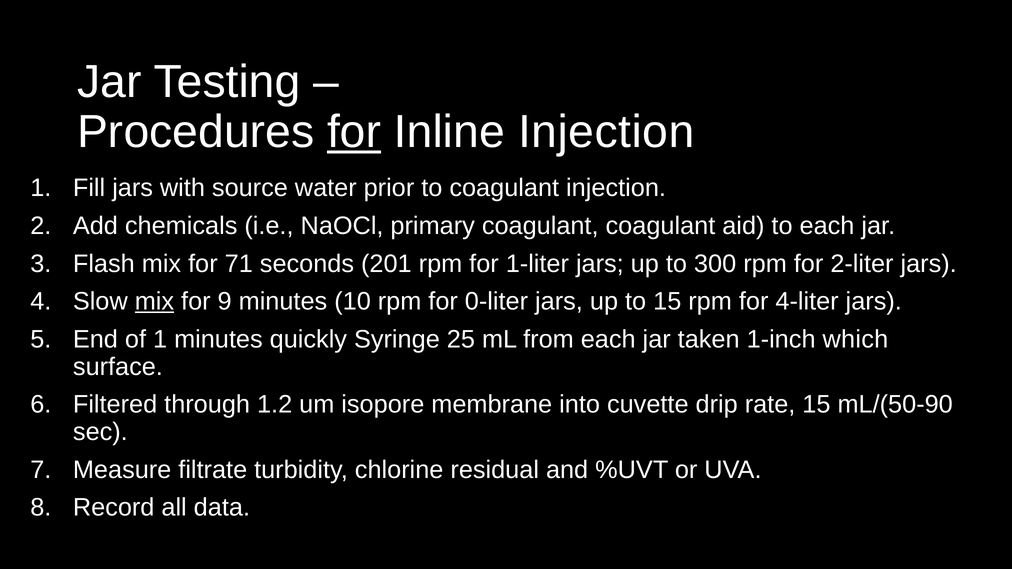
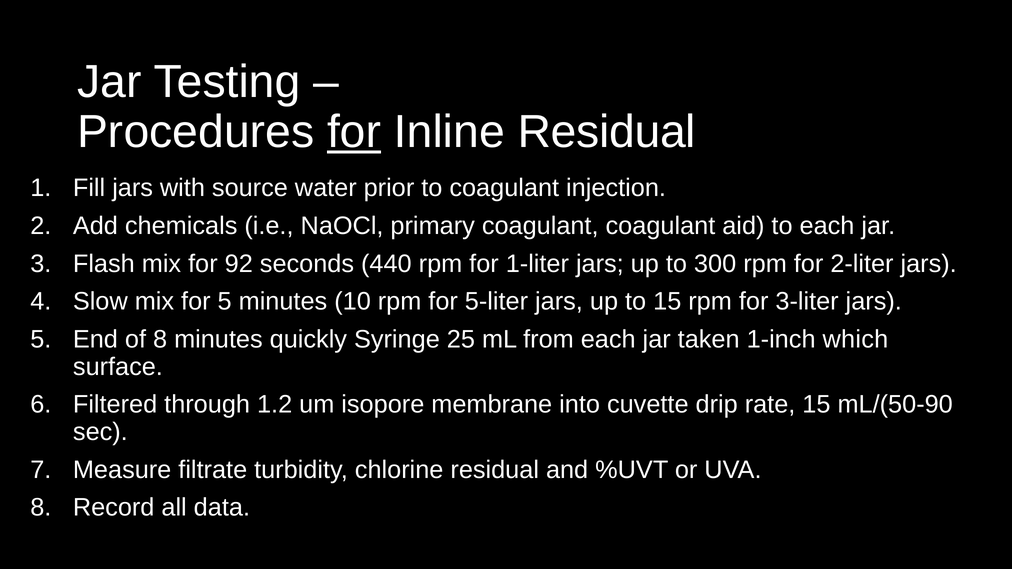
Inline Injection: Injection -> Residual (607, 132)
71: 71 -> 92 (239, 264)
201: 201 -> 440 (386, 264)
mix underline: present -> none (154, 302)
for 9: 9 -> 5 (225, 302)
0-liter: 0-liter -> 5-liter (496, 302)
4-liter: 4-liter -> 3-liter (807, 302)
of 1: 1 -> 8 (160, 340)
